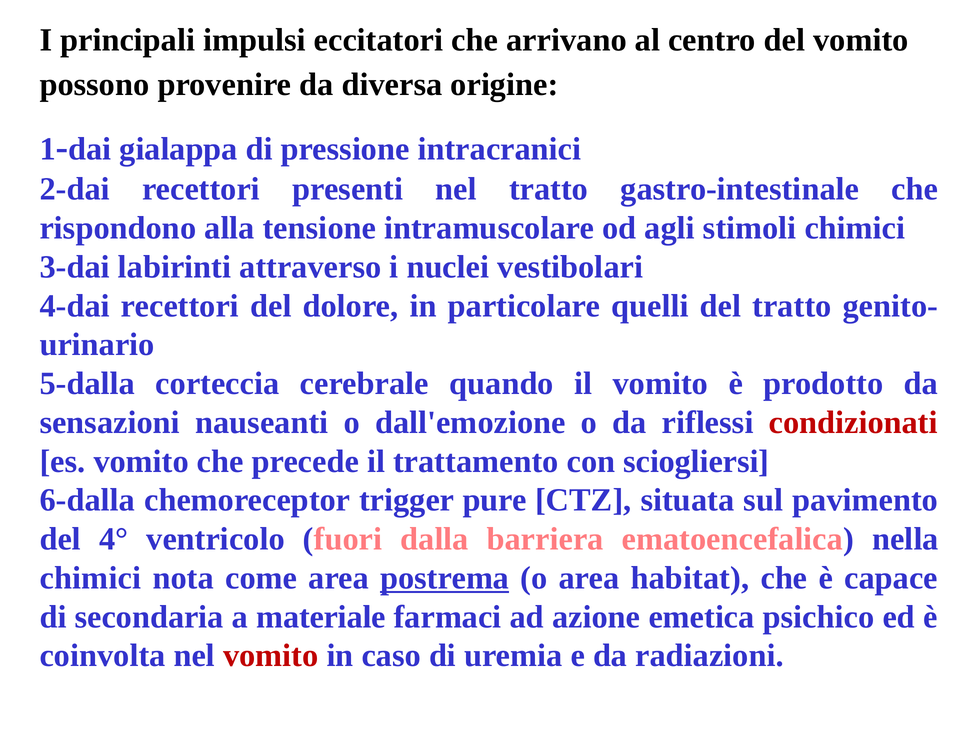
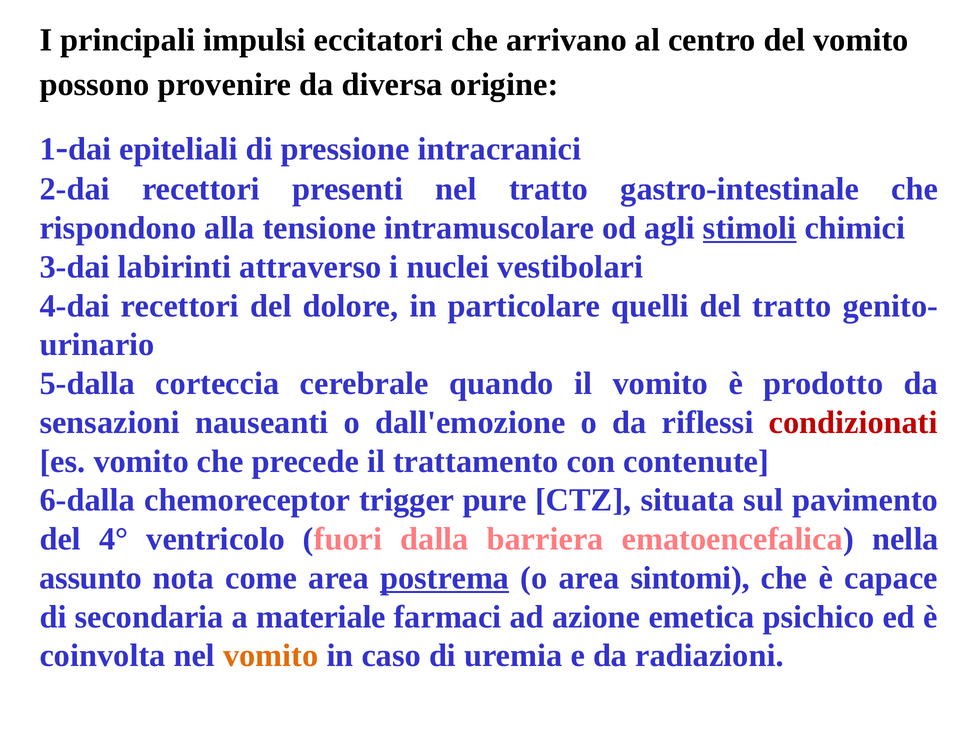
gialappa: gialappa -> epiteliali (179, 149)
stimoli underline: none -> present (750, 228)
sciogliersi: sciogliersi -> contenute (696, 461)
chimici: chimici -> assunto (91, 578)
habitat: habitat -> sintomi (690, 578)
vomito colour: red -> orange (271, 656)
